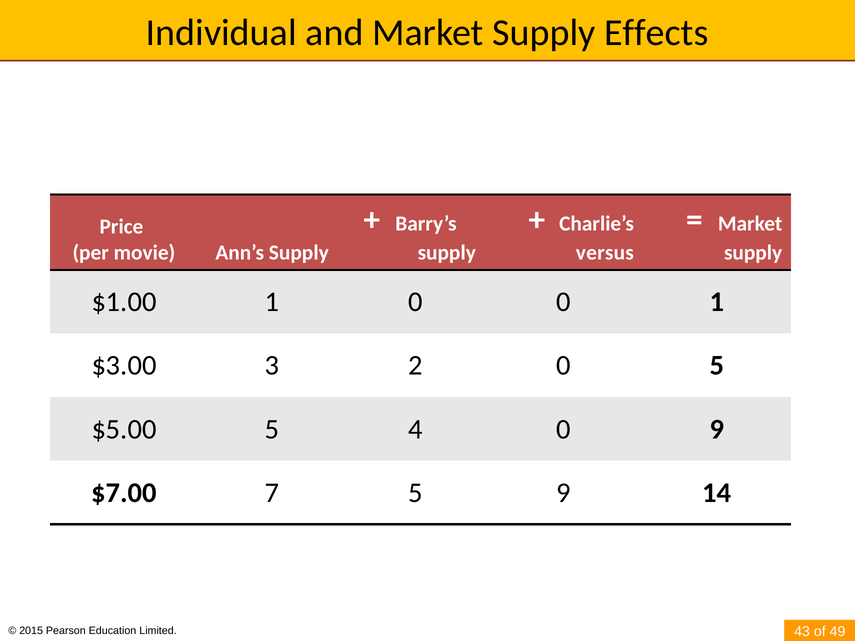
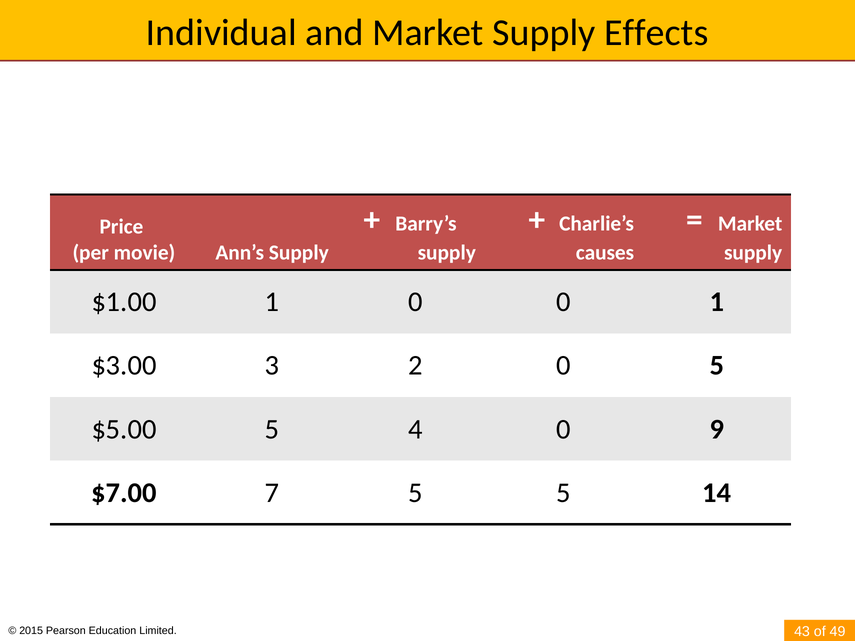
versus: versus -> causes (605, 253)
5 9: 9 -> 5 (564, 493)
